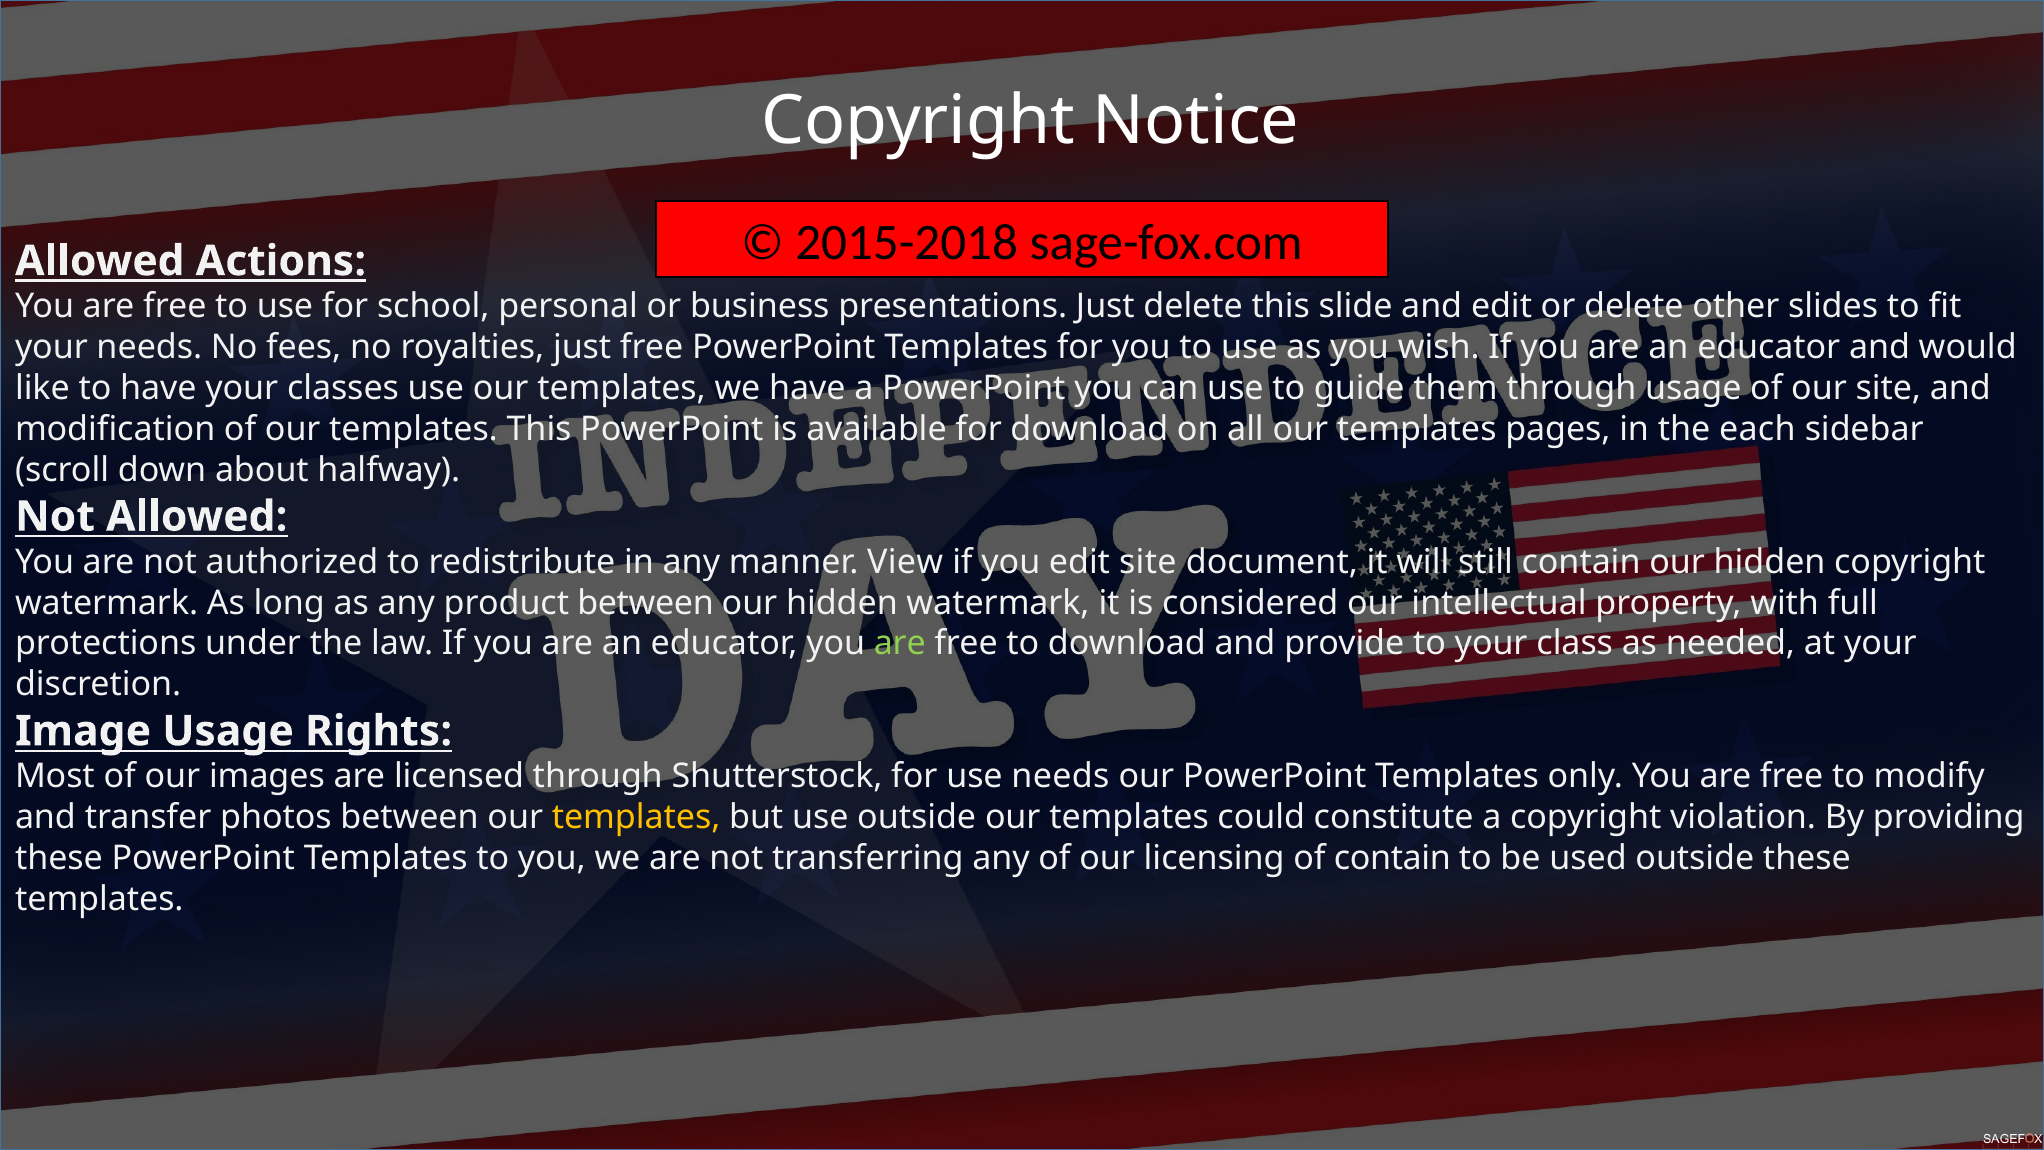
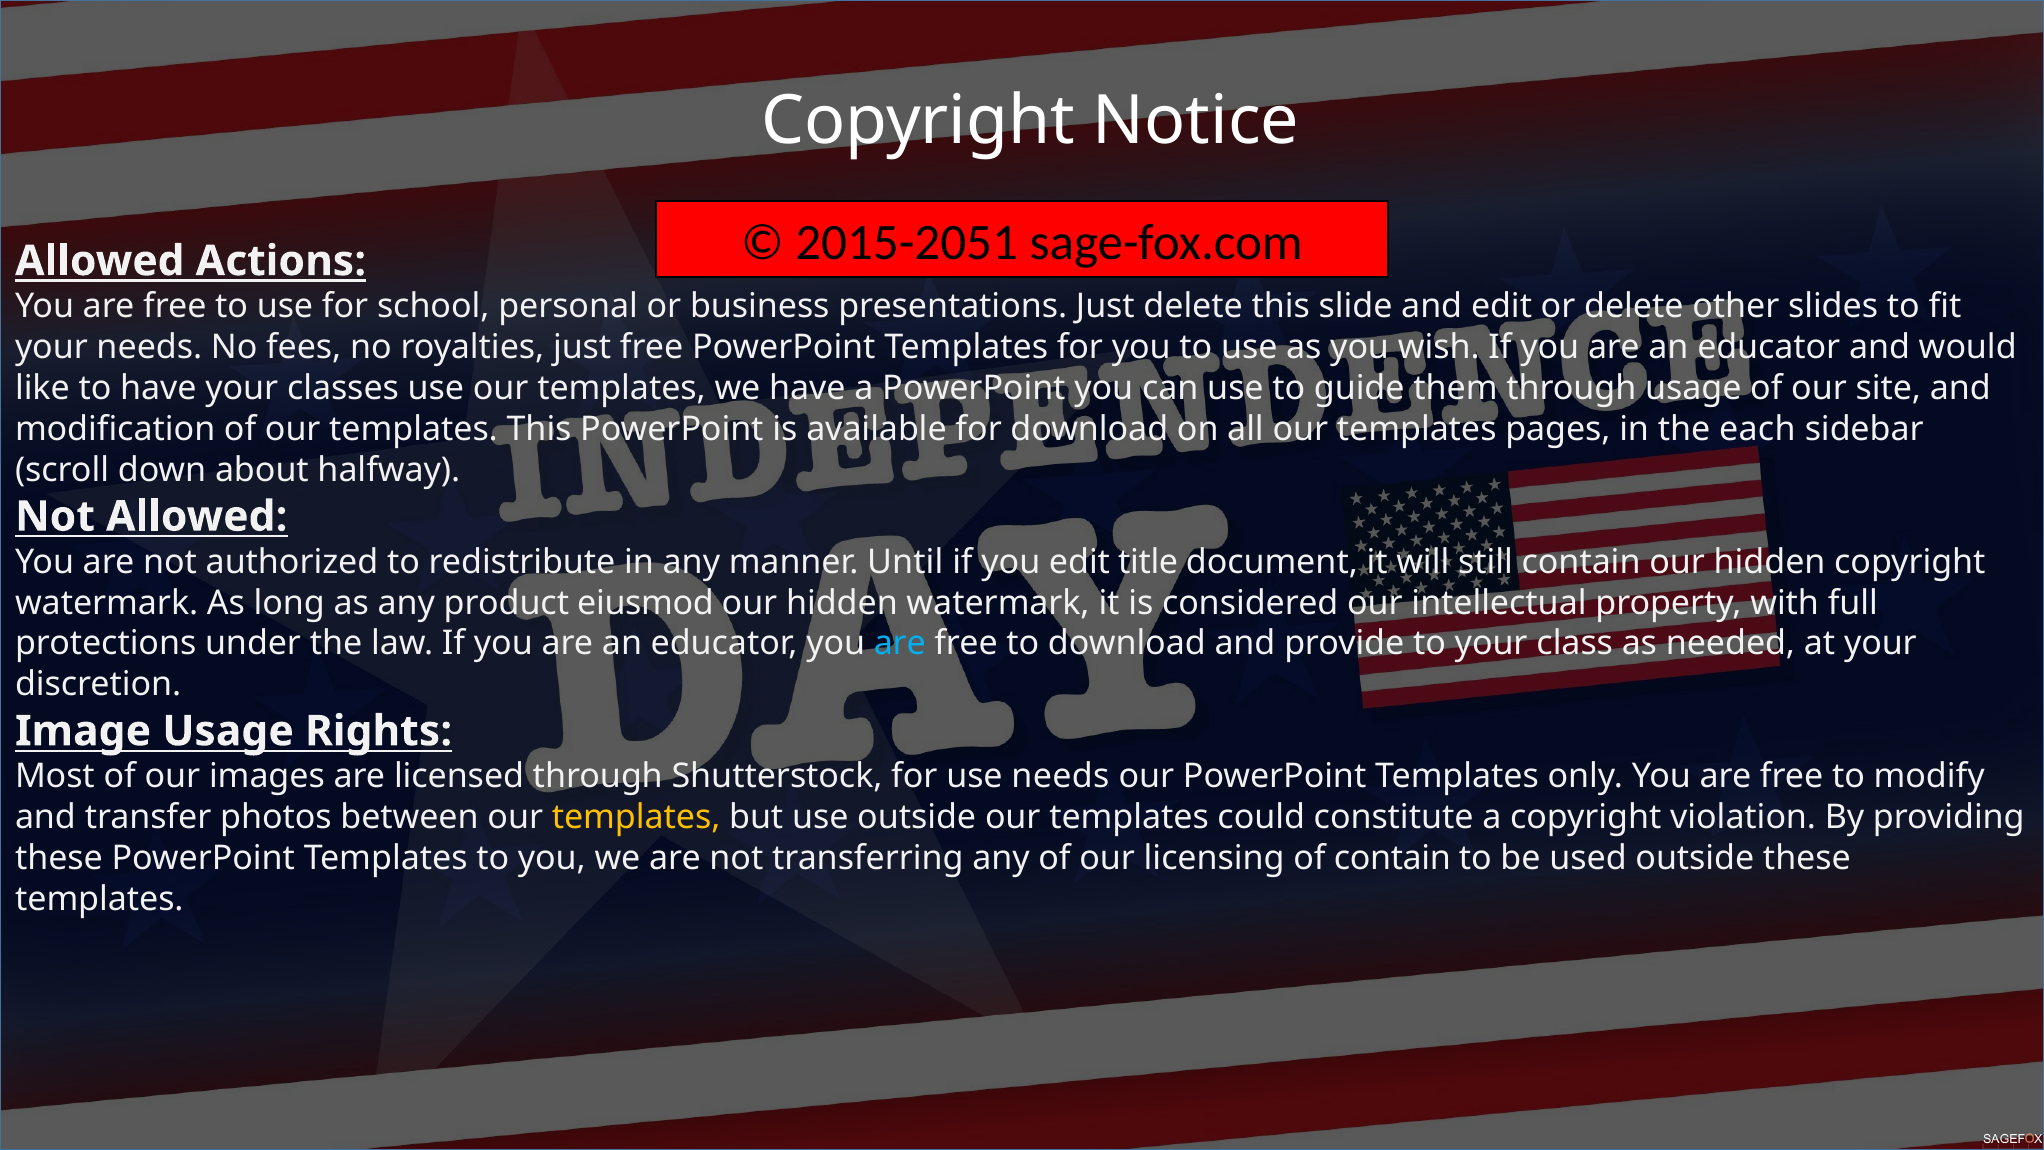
2015-2018: 2015-2018 -> 2015-2051 (907, 243)
View: View -> Until (905, 562)
edit site: site -> title (1148, 562)
product between: between -> eiusmod (646, 603)
are colour: light green -> light blue (900, 644)
